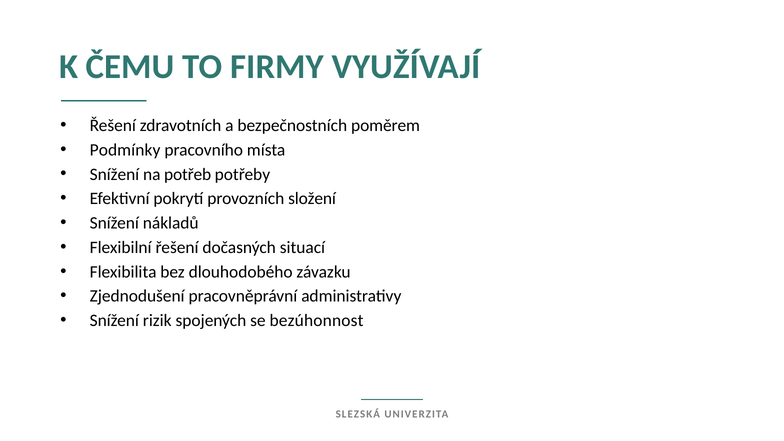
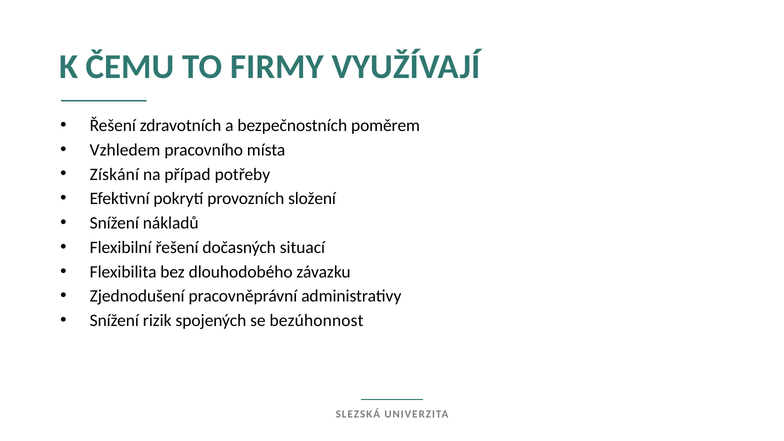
Podmínky: Podmínky -> Vzhledem (125, 150)
Snížení: Snížení -> Získání (114, 174)
potřeb: potřeb -> případ (188, 174)
